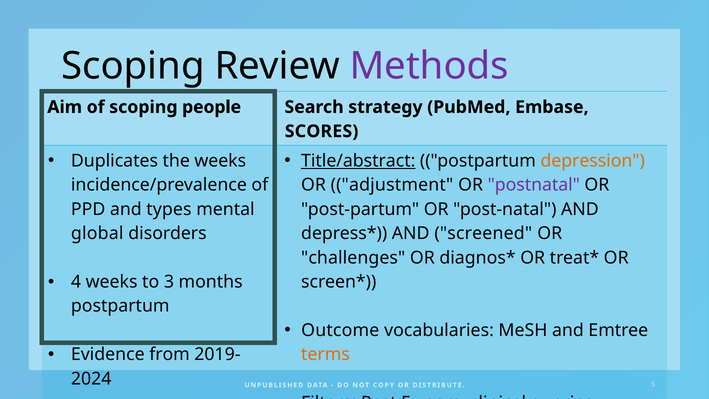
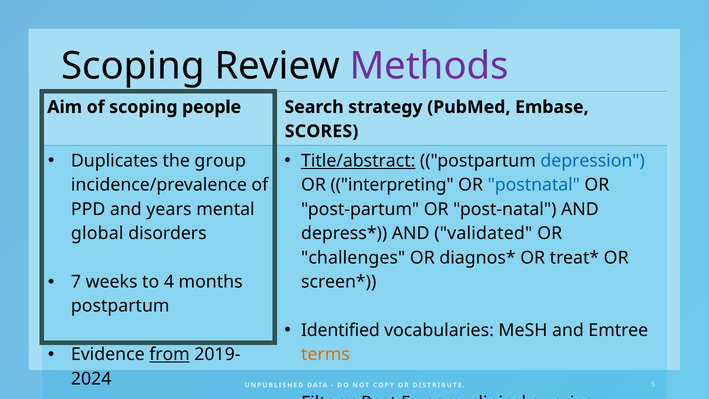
the weeks: weeks -> group (220, 161)
depression colour: orange -> blue (593, 161)
adjustment: adjustment -> interpreting (392, 185)
postnatal colour: purple -> blue (534, 185)
and types: types -> years (169, 209)
screened: screened -> validated (483, 233)
4: 4 -> 7 (76, 282)
3: 3 -> 4 (169, 282)
Outcome: Outcome -> Identified (340, 330)
from underline: none -> present (170, 354)
